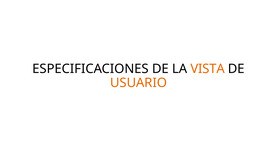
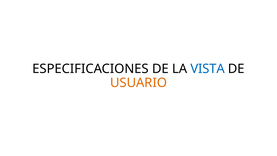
VISTA colour: orange -> blue (208, 69)
